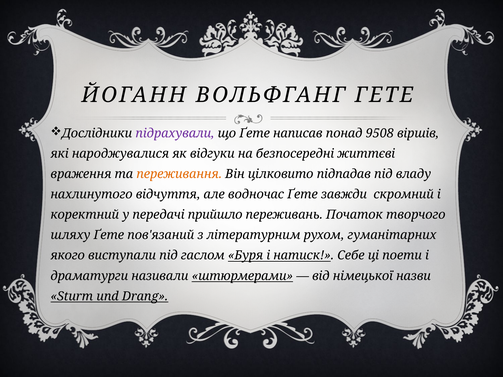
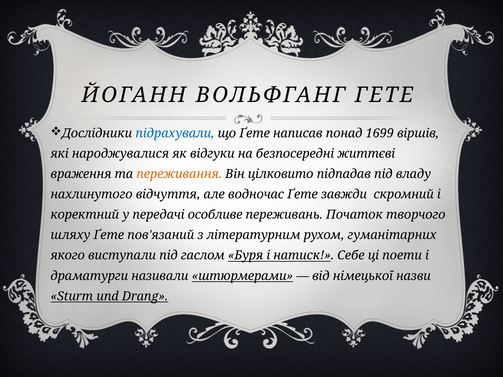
підрахували colour: purple -> blue (175, 134)
9508: 9508 -> 1699 (380, 134)
прийшло: прийшло -> особливе (215, 215)
